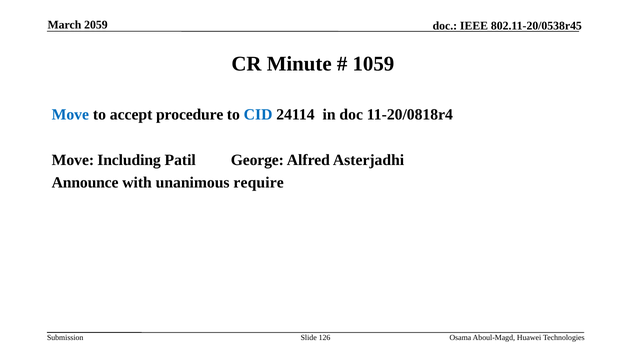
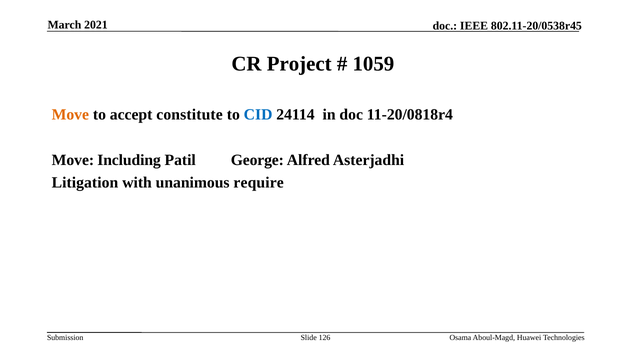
2059: 2059 -> 2021 (96, 25)
Minute: Minute -> Project (299, 64)
Move colour: blue -> orange (70, 115)
procedure: procedure -> constitute (190, 115)
Announce: Announce -> Litigation (85, 183)
